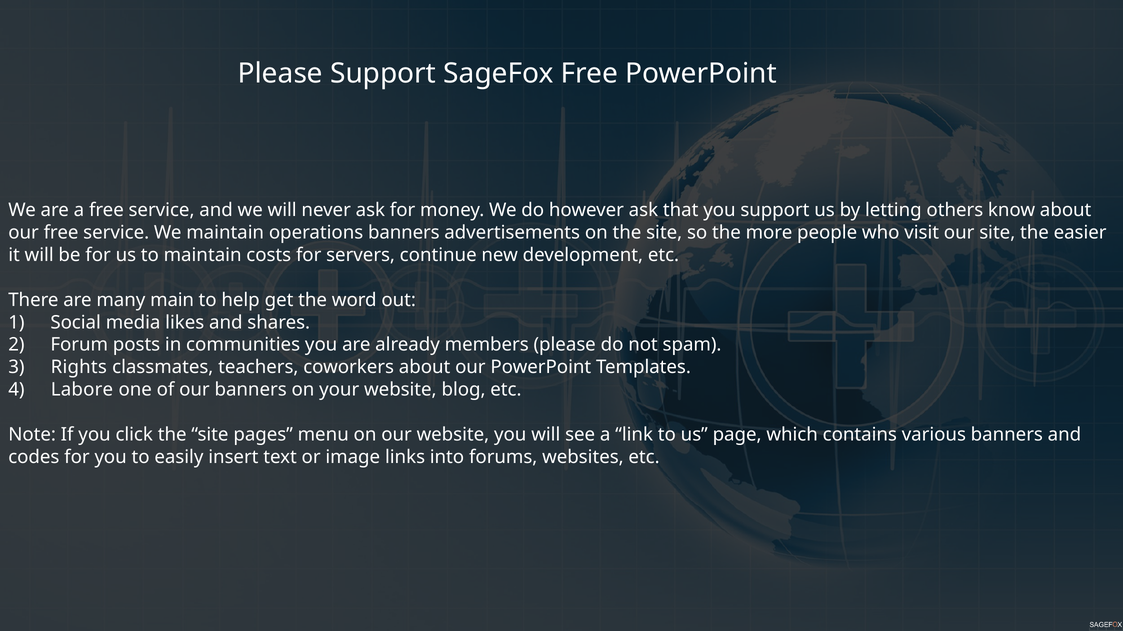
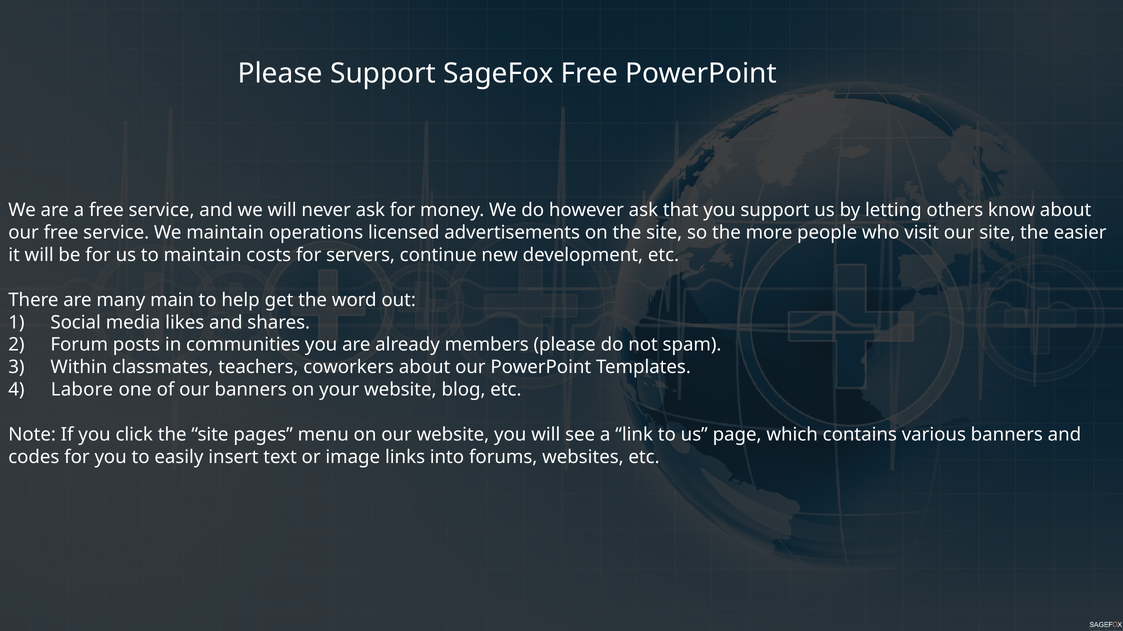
operations banners: banners -> licensed (404, 233)
Rights: Rights -> Within (79, 368)
